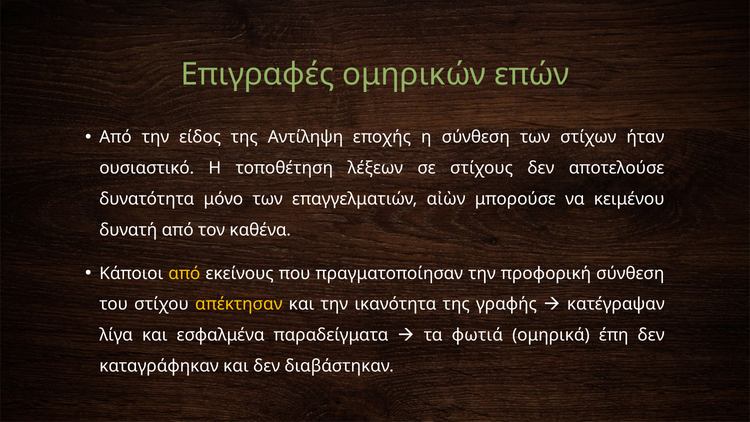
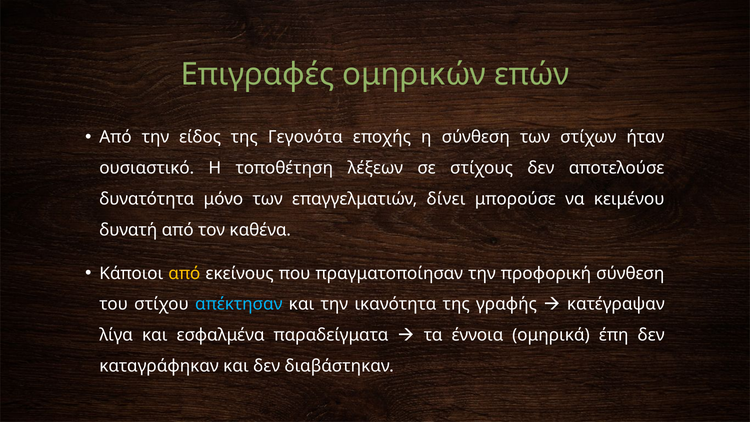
Αντίληψη: Αντίληψη -> Γεγονότα (305, 137)
αἰὼν: αἰὼν -> δίνει (446, 199)
απέκτησαν colour: yellow -> light blue (239, 304)
φωτιά: φωτιά -> έννοια (477, 335)
